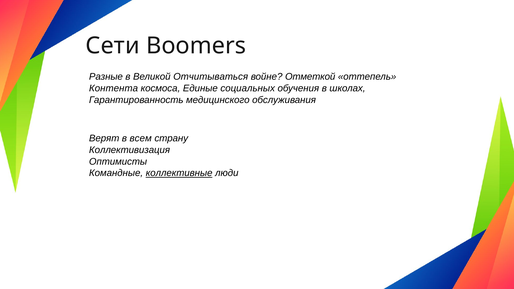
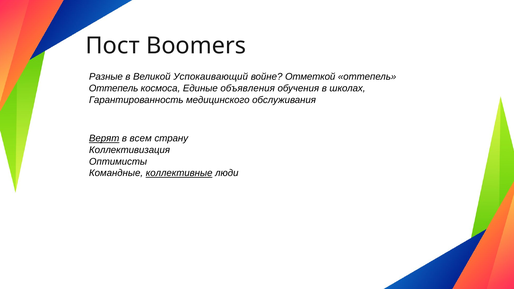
Сети: Сети -> Пост (113, 46)
Отчитываться: Отчитываться -> Успокаивающий (211, 77)
Контента: Контента -> Оттепель (114, 88)
социальных: социальных -> объявления (248, 88)
Верят underline: none -> present (104, 138)
